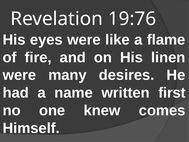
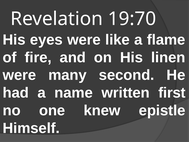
19:76: 19:76 -> 19:70 (132, 19)
desires: desires -> second (127, 75)
comes: comes -> epistle (162, 110)
